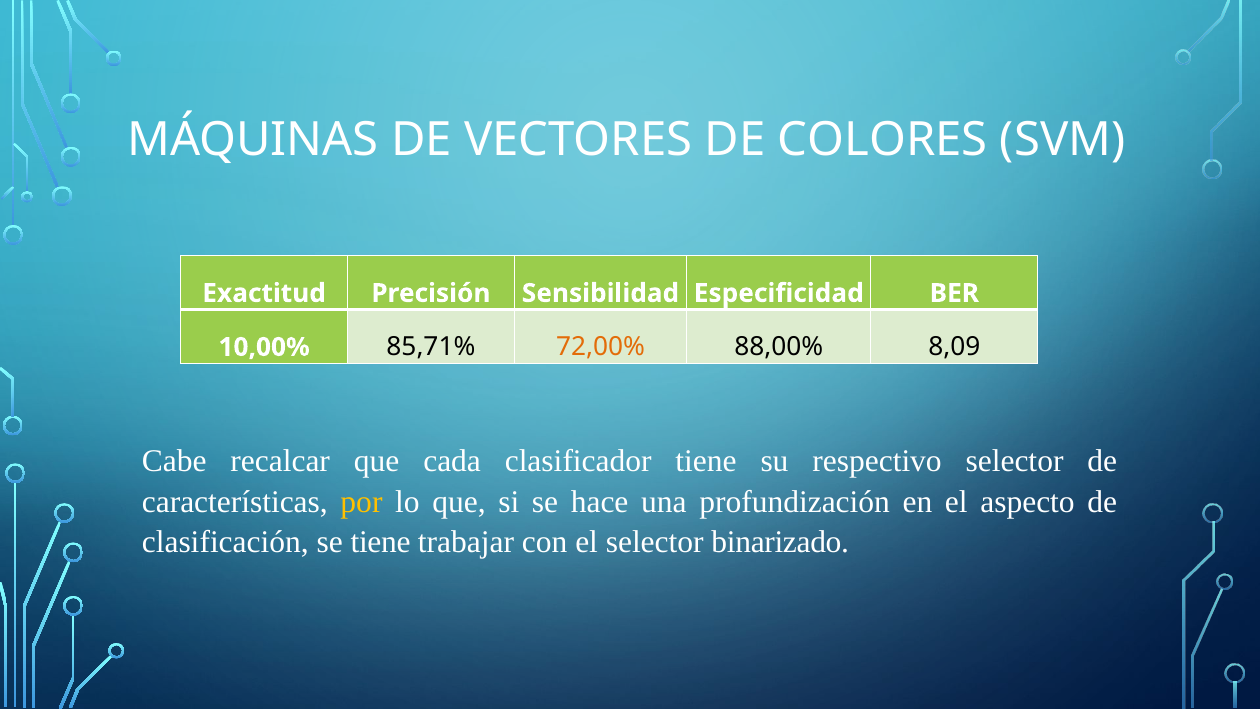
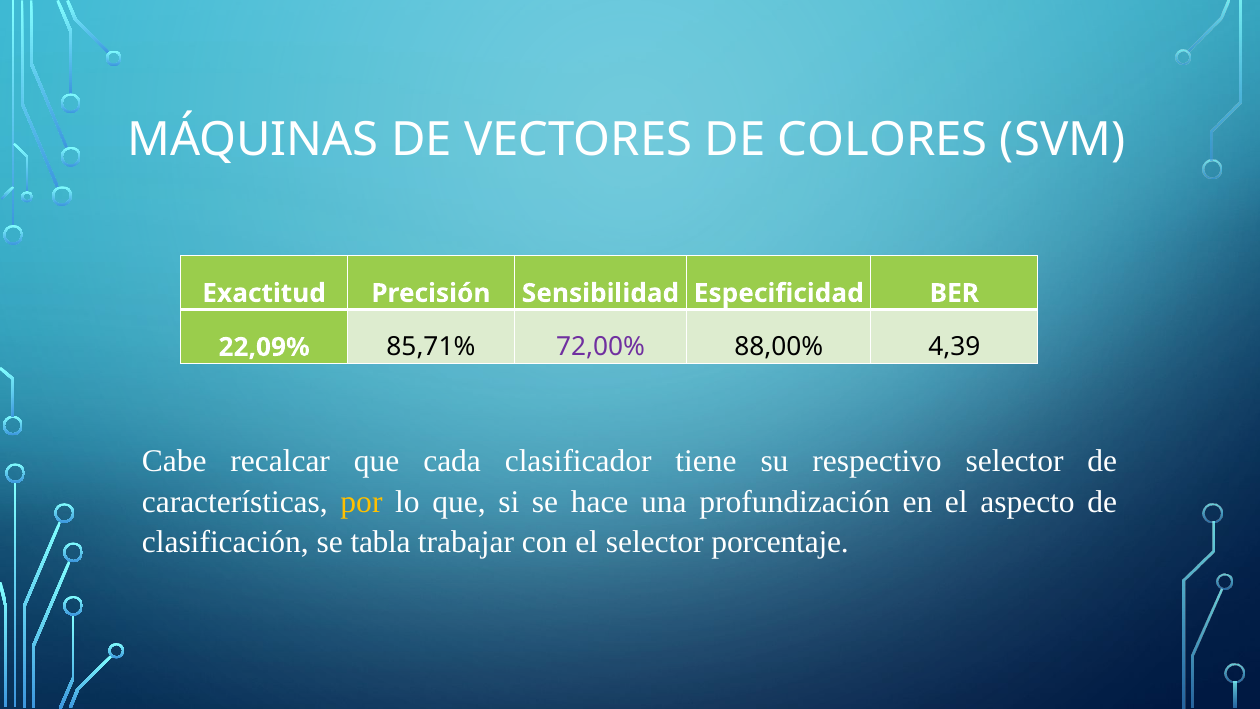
10,00%: 10,00% -> 22,09% (264, 347)
72,00% colour: orange -> purple (601, 347)
8,09: 8,09 -> 4,39 (954, 347)
se tiene: tiene -> tabla (381, 542)
binarizado: binarizado -> porcentaje (780, 542)
